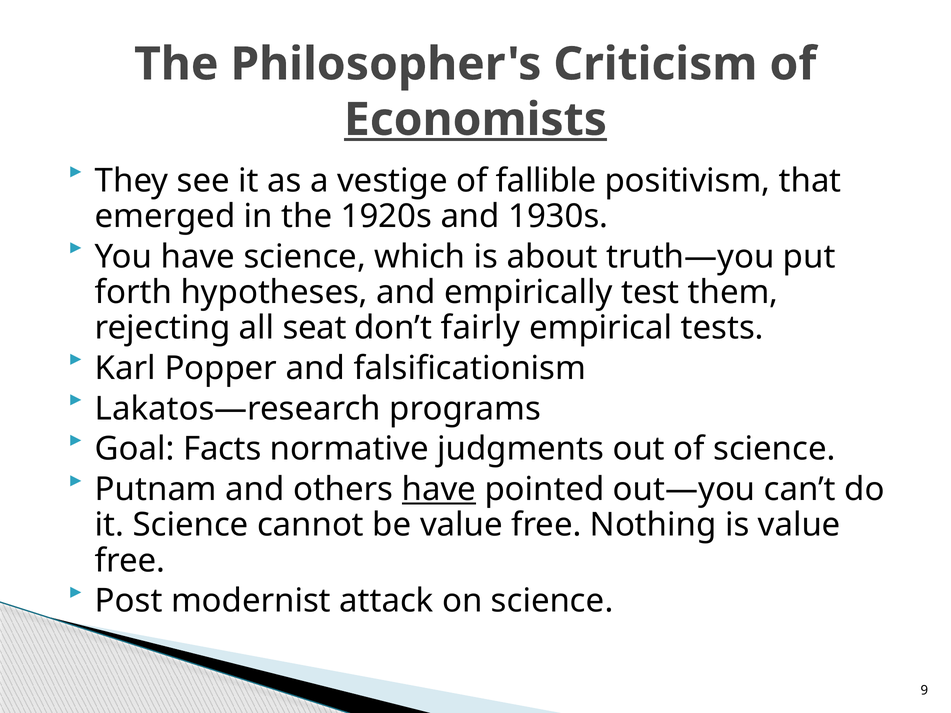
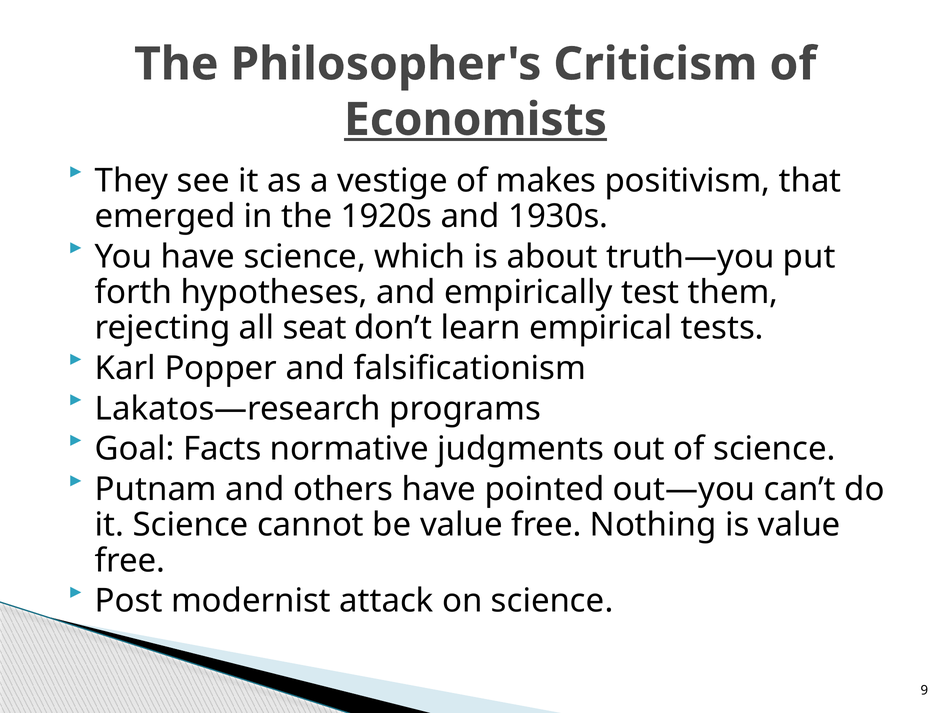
fallible: fallible -> makes (546, 181)
fairly: fairly -> learn (481, 328)
have underline: present -> none (439, 490)
